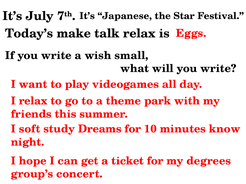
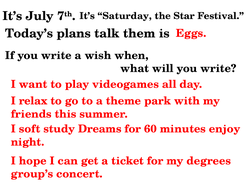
Japanese: Japanese -> Saturday (125, 16)
make: make -> plans (74, 34)
talk relax: relax -> them (139, 34)
small: small -> when (132, 56)
10: 10 -> 60 (150, 129)
know: know -> enjoy (225, 129)
